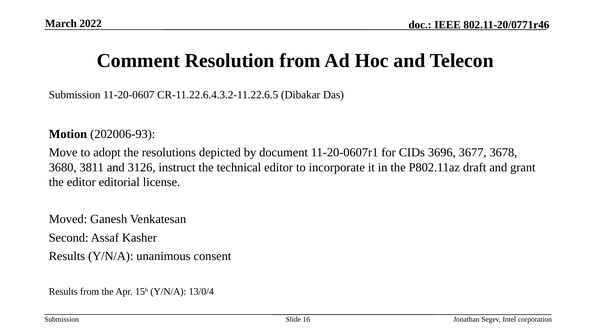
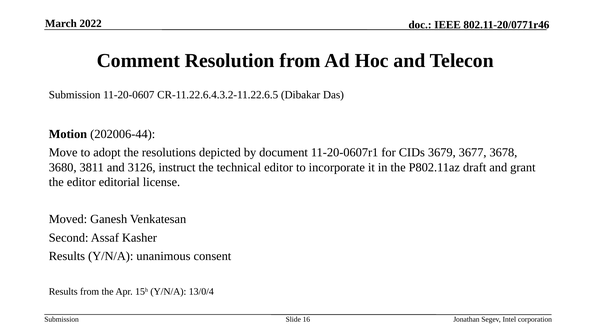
202006-93: 202006-93 -> 202006-44 (123, 134)
3696: 3696 -> 3679 (442, 152)
